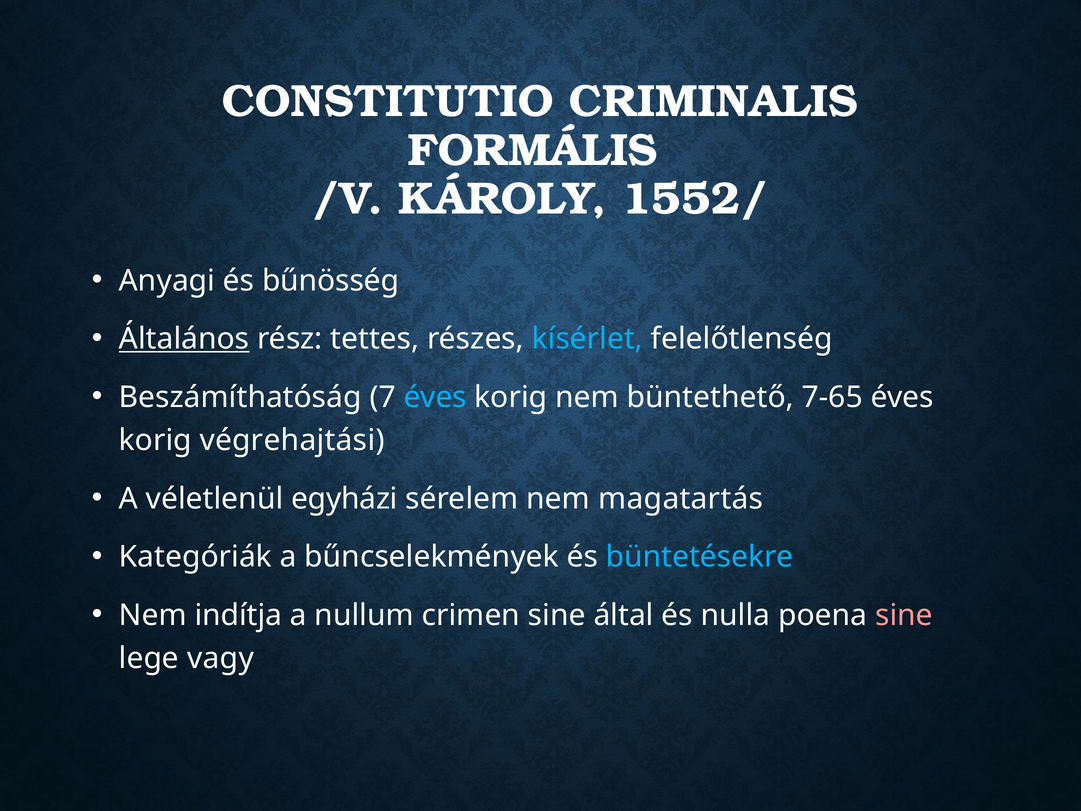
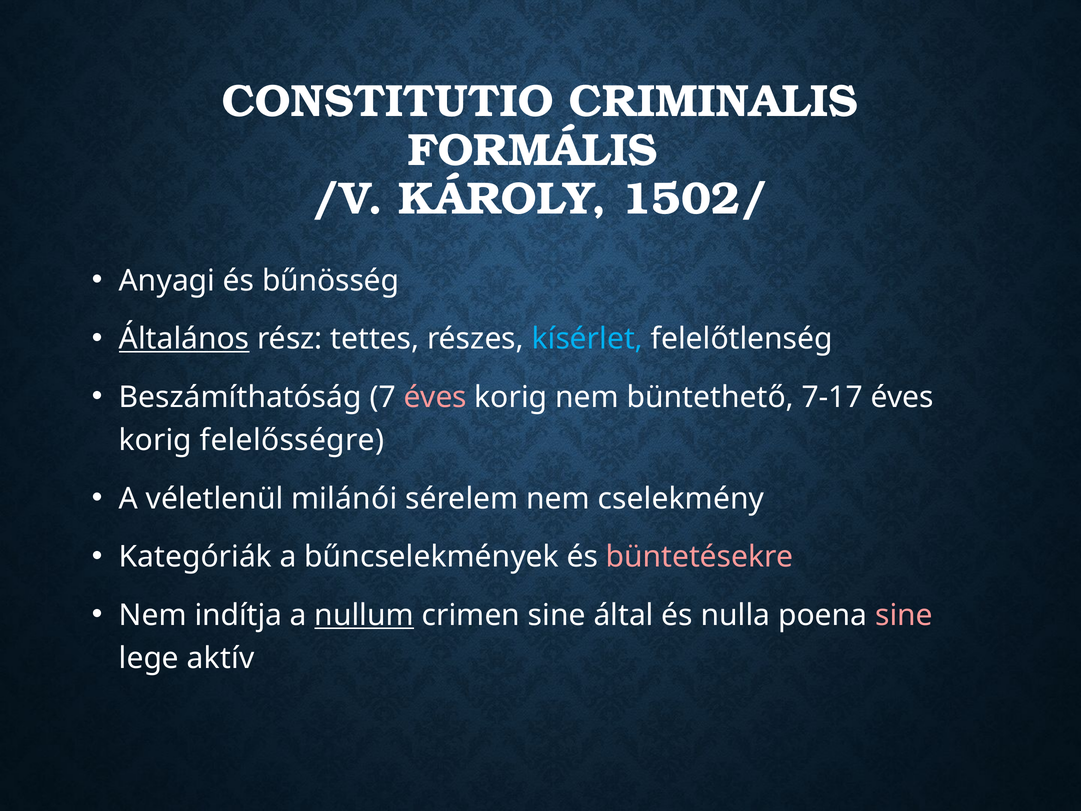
1552/: 1552/ -> 1502/ (695, 199)
éves colour: light blue -> pink (435, 397)
7-65: 7-65 -> 7-17 (832, 397)
végrehajtási: végrehajtási -> felelősségre (292, 440)
egyházi: egyházi -> milánói (344, 499)
magatartás: magatartás -> cselekmény (681, 499)
büntetésekre colour: light blue -> pink (700, 557)
nullum underline: none -> present (364, 615)
vagy: vagy -> aktív (221, 658)
